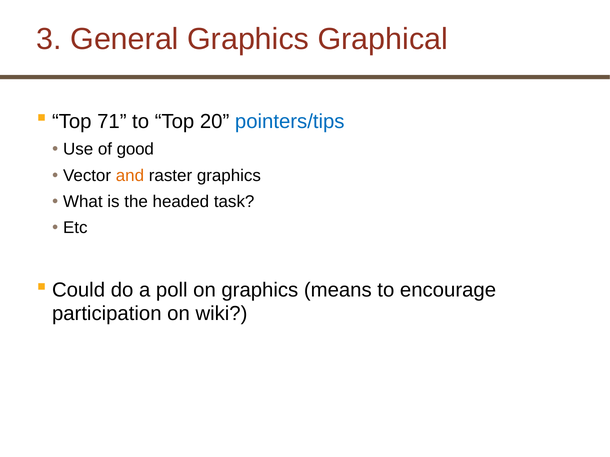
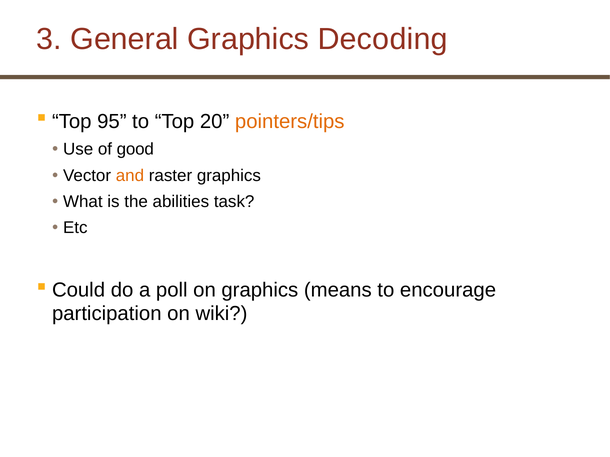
Graphical: Graphical -> Decoding (383, 39)
71: 71 -> 95 (112, 122)
pointers/tips colour: blue -> orange (290, 122)
headed: headed -> abilities (181, 202)
